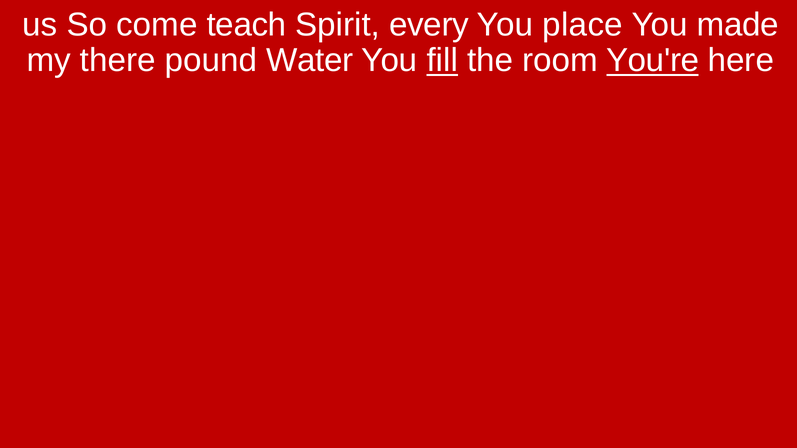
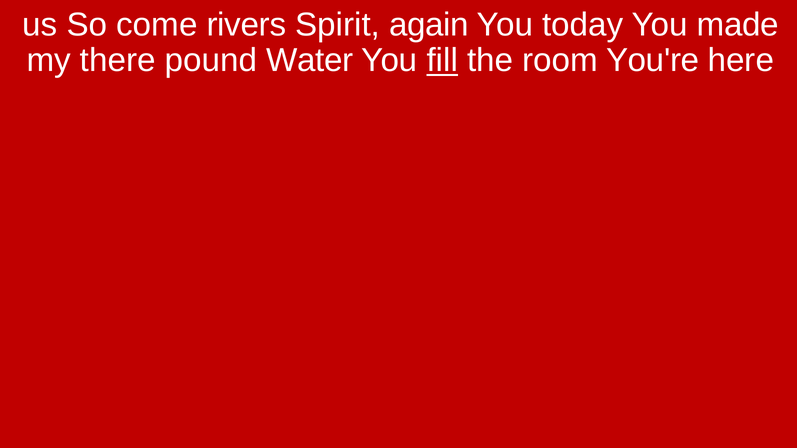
teach: teach -> rivers (246, 25)
every: every -> again (429, 25)
place: place -> today (583, 25)
You're underline: present -> none (653, 61)
